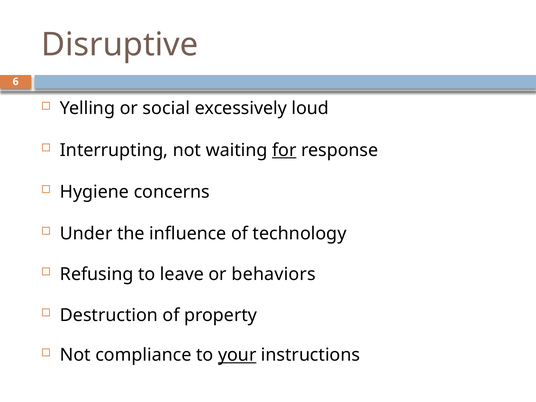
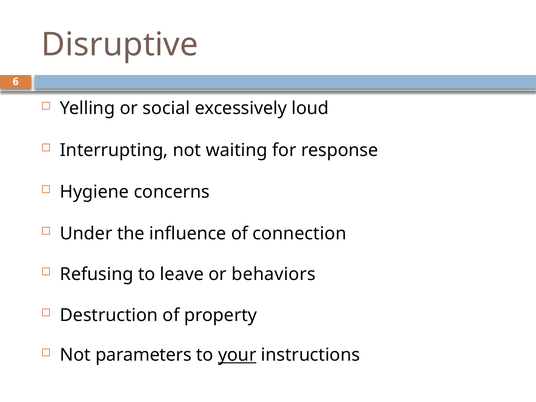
for underline: present -> none (284, 150)
technology: technology -> connection (300, 234)
compliance: compliance -> parameters (144, 355)
